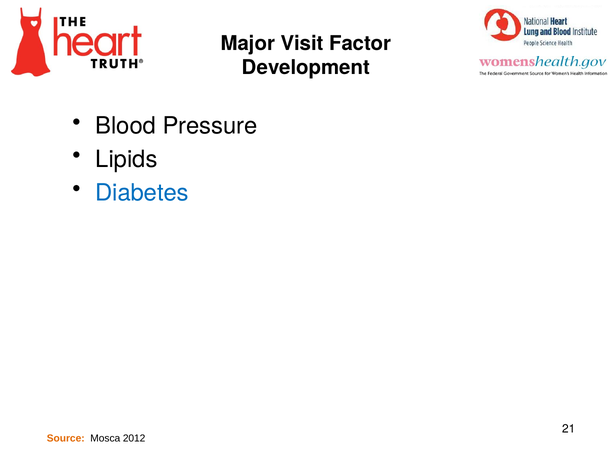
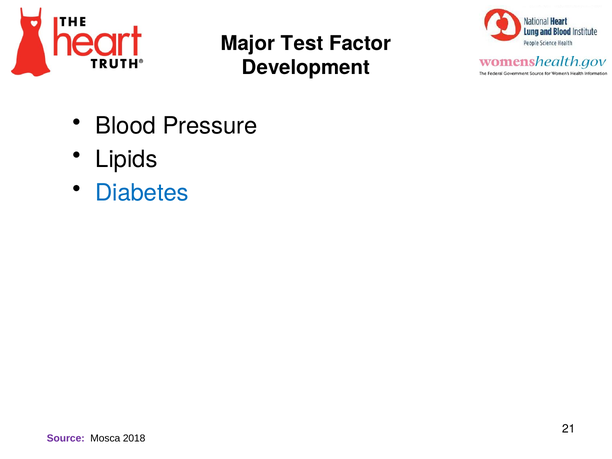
Visit: Visit -> Test (302, 43)
Source colour: orange -> purple (66, 438)
2012: 2012 -> 2018 (134, 438)
